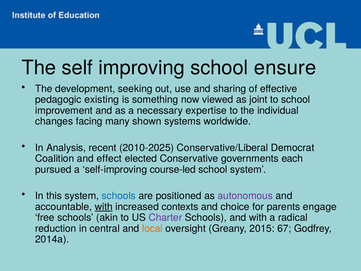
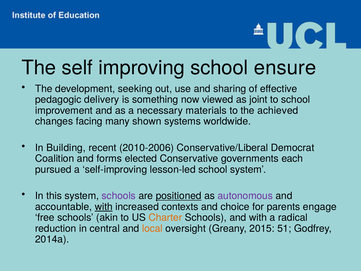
existing: existing -> delivery (102, 100)
expertise: expertise -> materials (206, 110)
individual: individual -> achieved (278, 110)
Analysis: Analysis -> Building (66, 148)
2010-2025: 2010-2025 -> 2010-2006 (147, 148)
effect: effect -> forms (109, 158)
course-led: course-led -> lesson-led (173, 169)
schools colour: blue -> purple (119, 196)
positioned underline: none -> present (179, 196)
Charter colour: purple -> orange (165, 217)
67: 67 -> 51 (284, 228)
